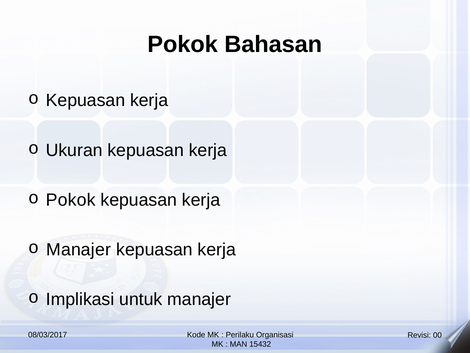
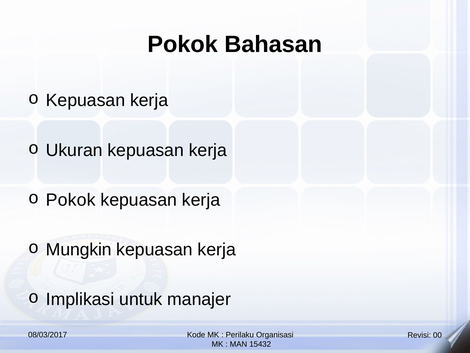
Manajer: Manajer -> Mungkin (79, 249)
